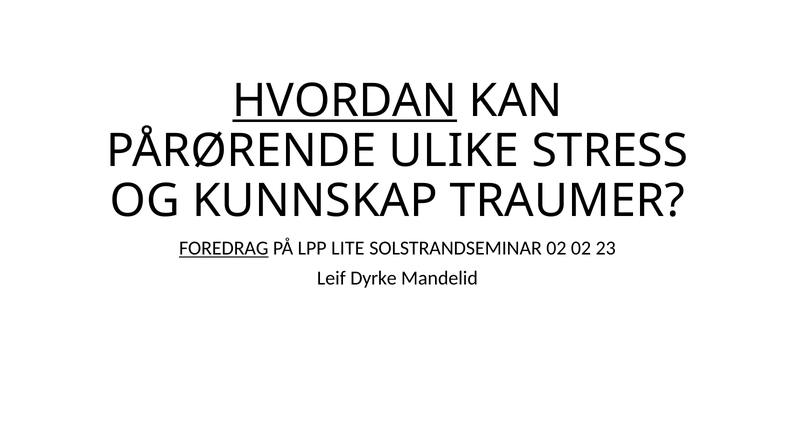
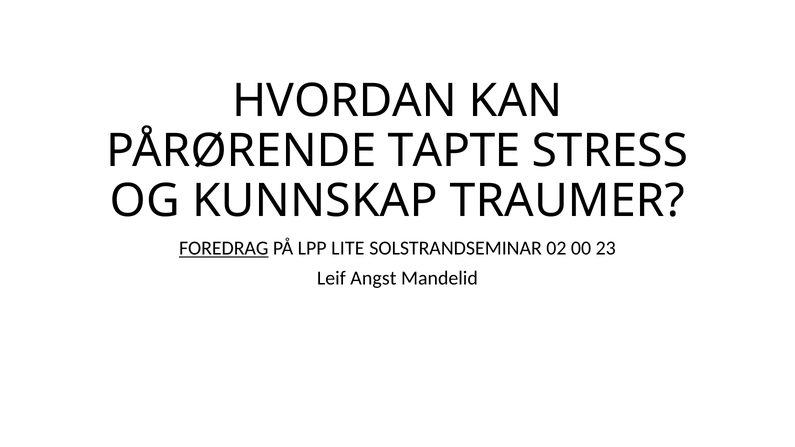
HVORDAN underline: present -> none (345, 101)
ULIKE: ULIKE -> TAPTE (454, 151)
02 02: 02 -> 00 (581, 248)
Dyrke: Dyrke -> Angst (373, 278)
